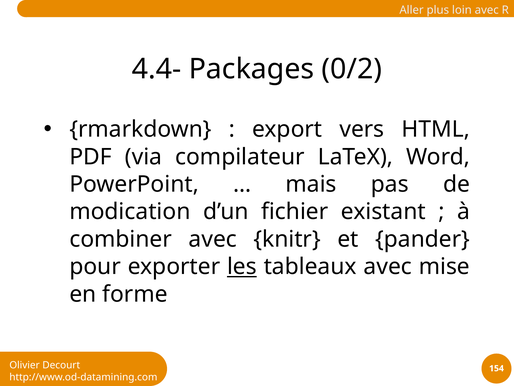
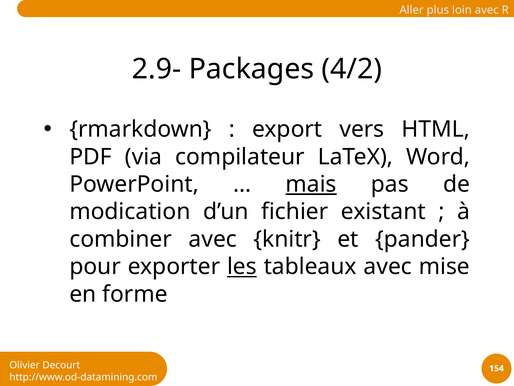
4.4-: 4.4- -> 2.9- (157, 69)
0/2: 0/2 -> 4/2 (352, 69)
mais underline: none -> present (311, 184)
